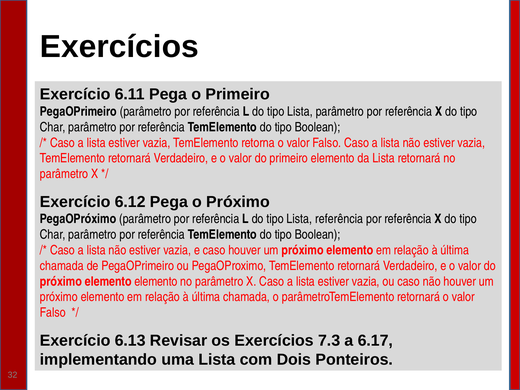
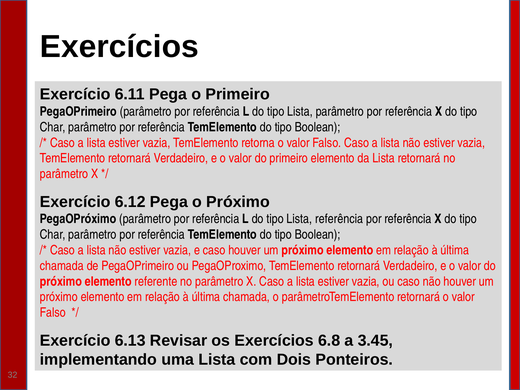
elemento elemento: elemento -> referente (156, 281)
7.3: 7.3 -> 6.8 (329, 341)
6.17: 6.17 -> 3.45 (375, 341)
